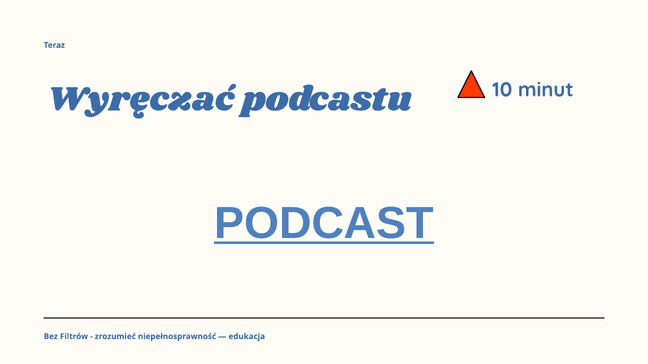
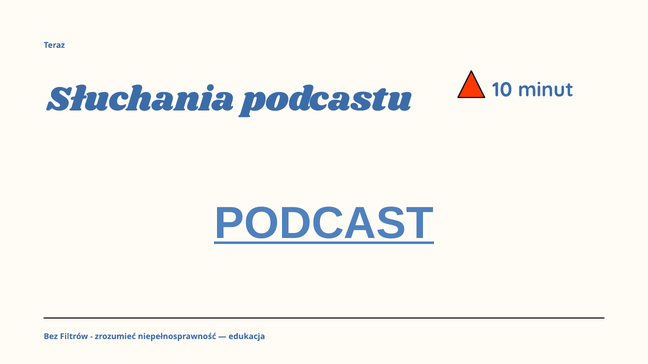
Wyręczać: Wyręczać -> Słuchania (141, 99)
